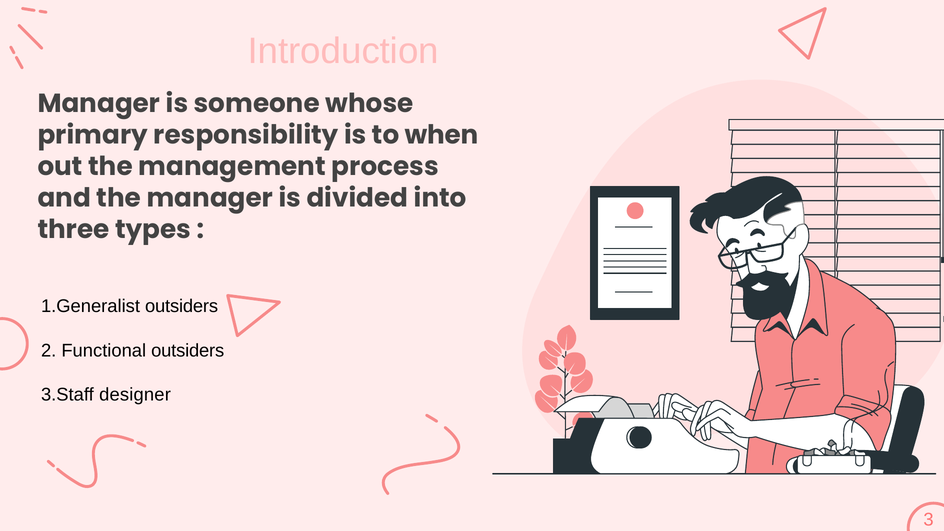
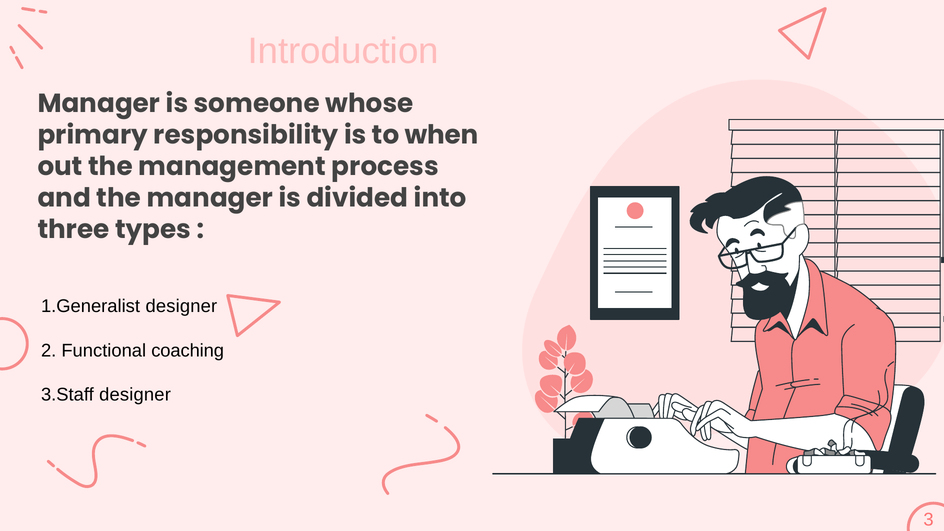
1.Generalist outsiders: outsiders -> designer (181, 306)
Functional outsiders: outsiders -> coaching (188, 350)
